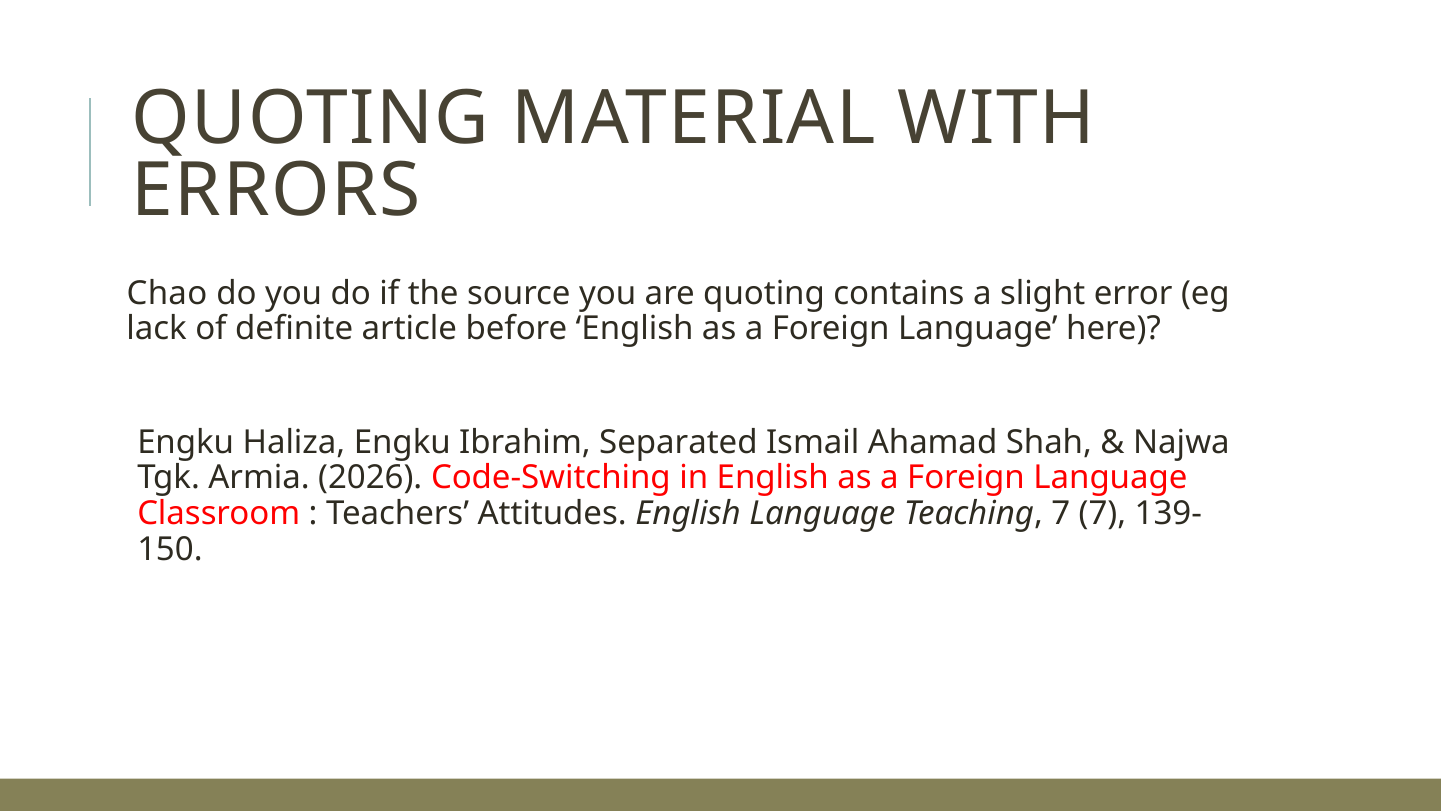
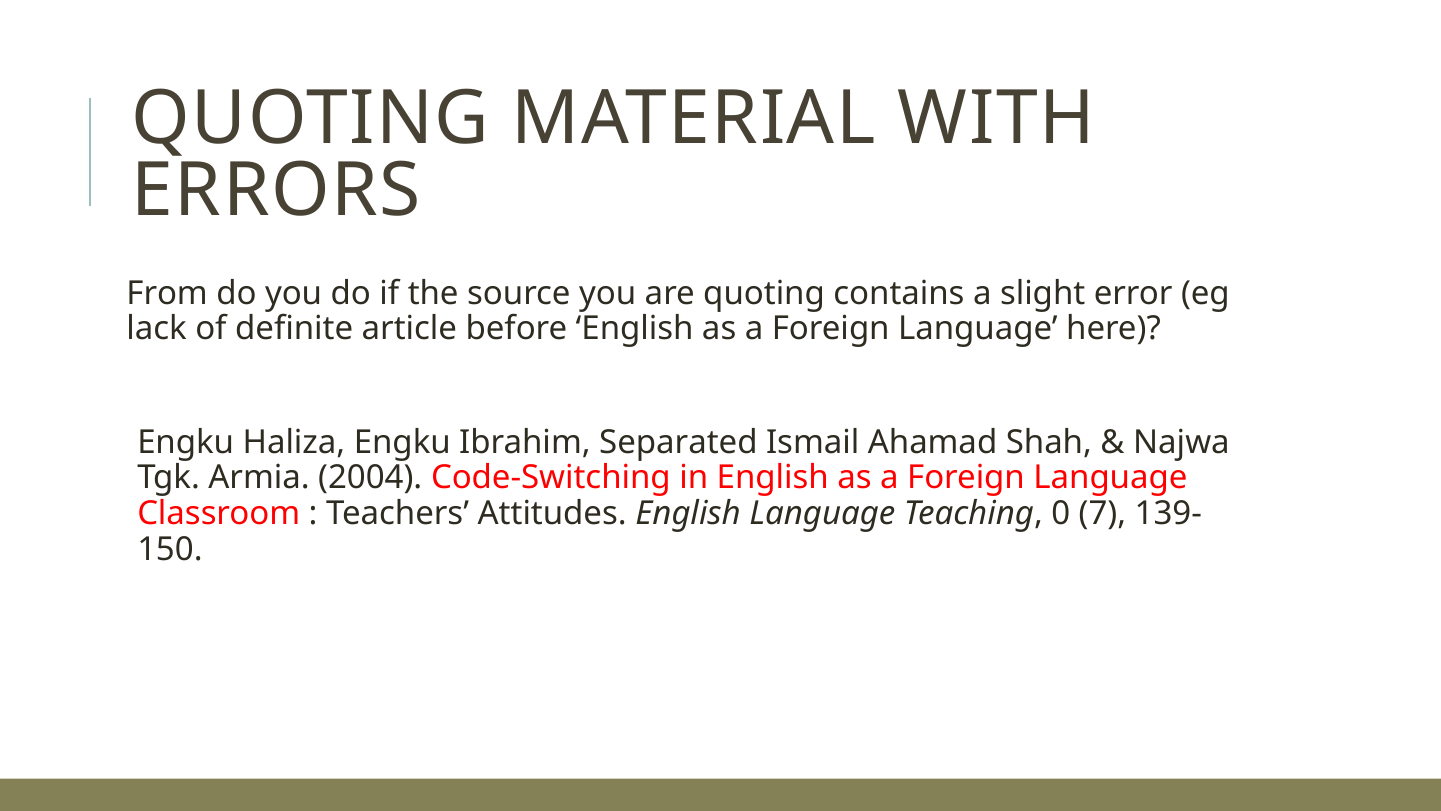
Chao: Chao -> From (167, 293)
2026: 2026 -> 2004 (370, 478)
Teaching 7: 7 -> 0 (1061, 513)
